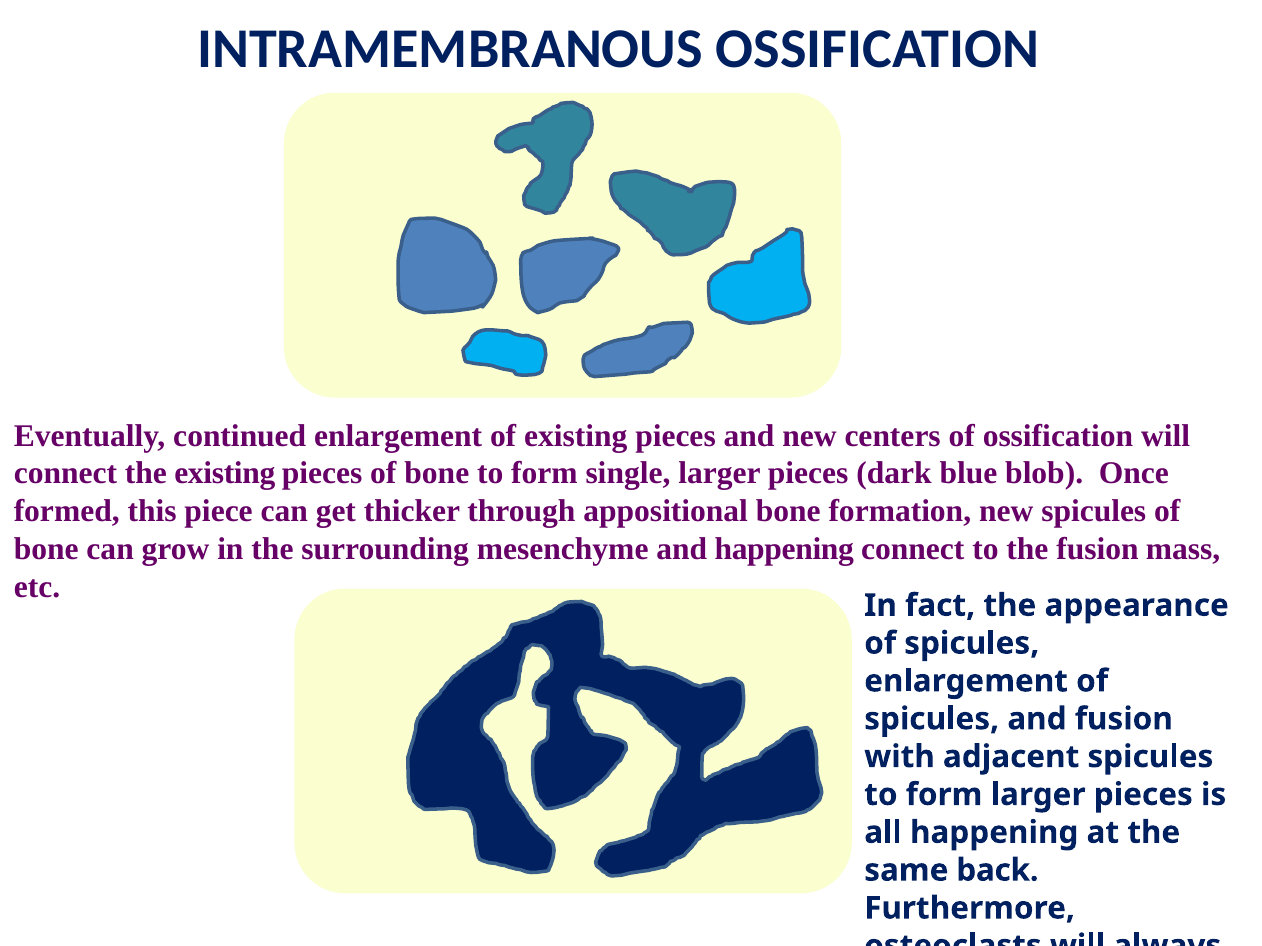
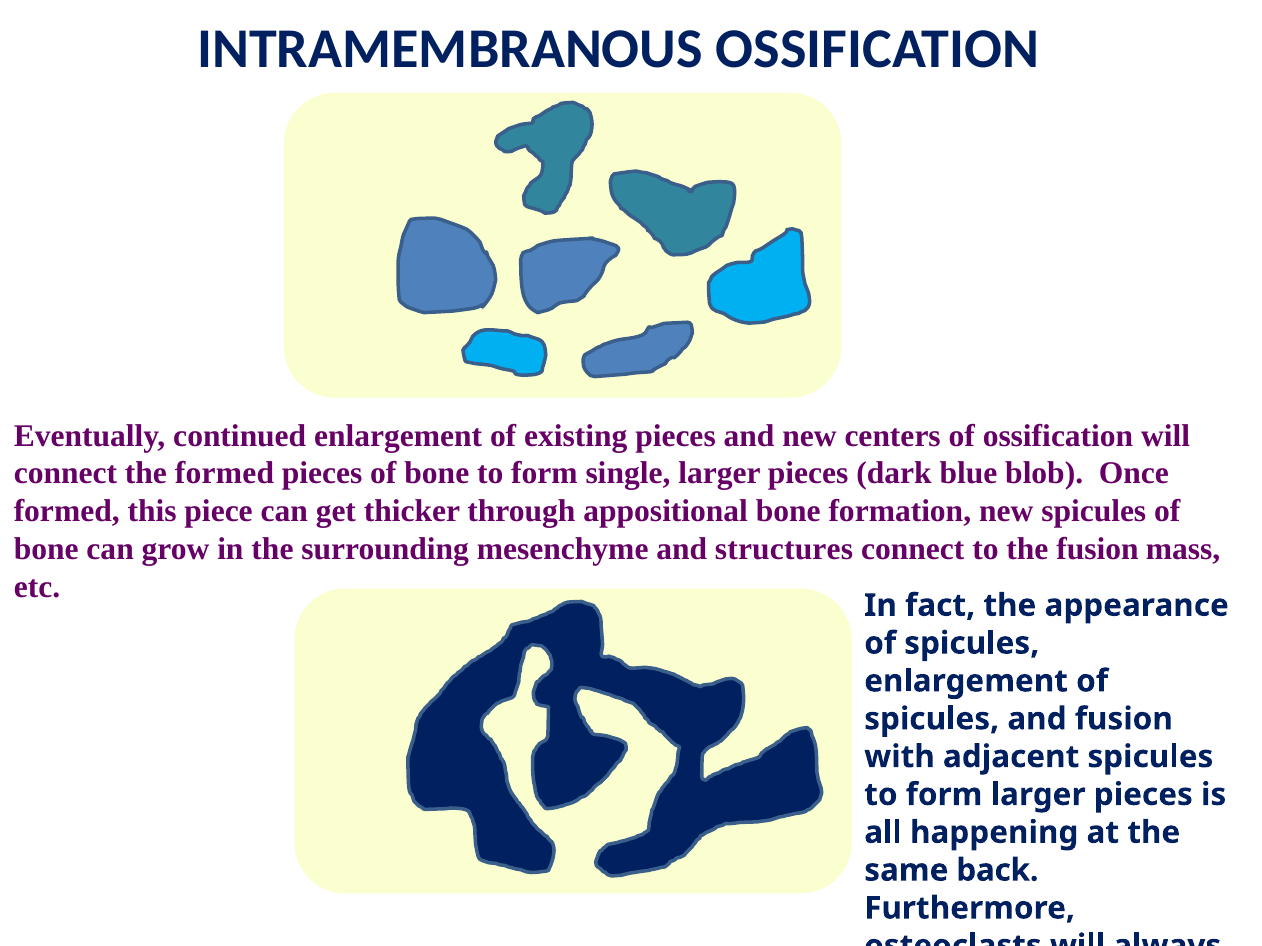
the existing: existing -> formed (225, 474)
and happening: happening -> structures (784, 550)
